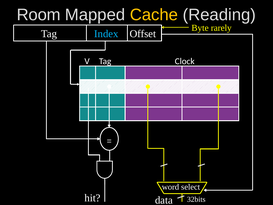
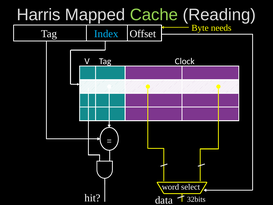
Room: Room -> Harris (39, 15)
Cache colour: yellow -> light green (154, 15)
rarely: rarely -> needs (221, 28)
